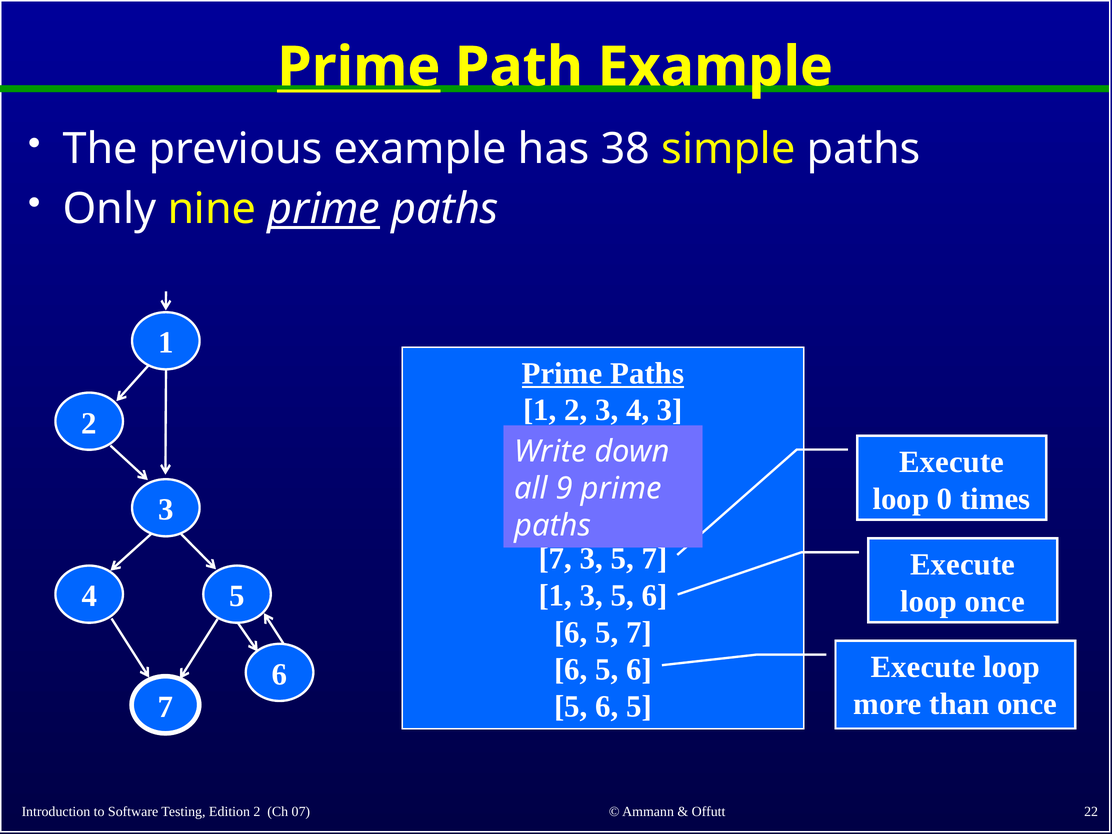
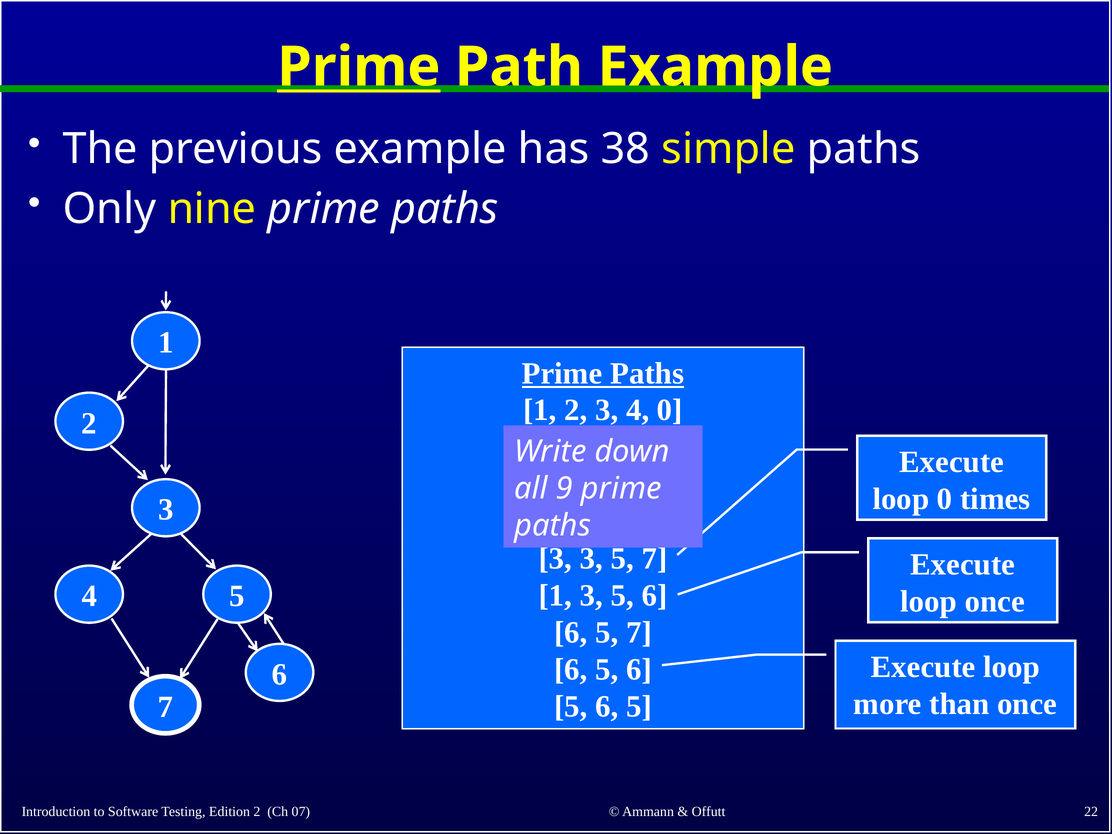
prime underline: present -> none (324, 209)
4 3: 3 -> 0 (670, 410)
7: 7 -> 3 (555, 558)
